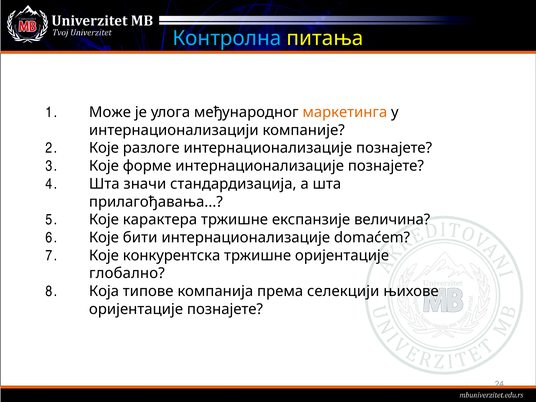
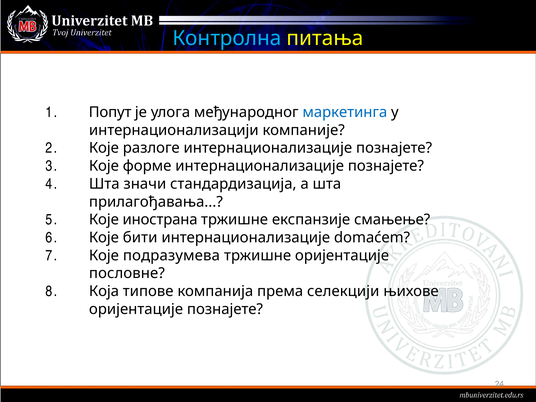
Може: Може -> Попут (110, 112)
маркетинга colour: orange -> blue (345, 112)
карактера: карактера -> инострана (160, 220)
величина: величина -> смањење (392, 220)
конкурентска: конкурентска -> подразумева (171, 255)
глобално: глобално -> пословне (127, 273)
